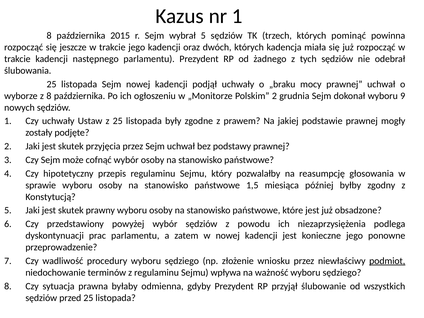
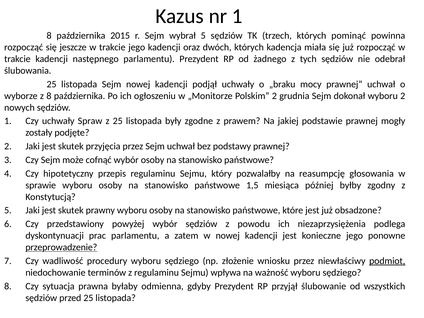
wyboru 9: 9 -> 2 (403, 96)
Ustaw: Ustaw -> Spraw (90, 121)
przeprowadzenie underline: none -> present (61, 247)
